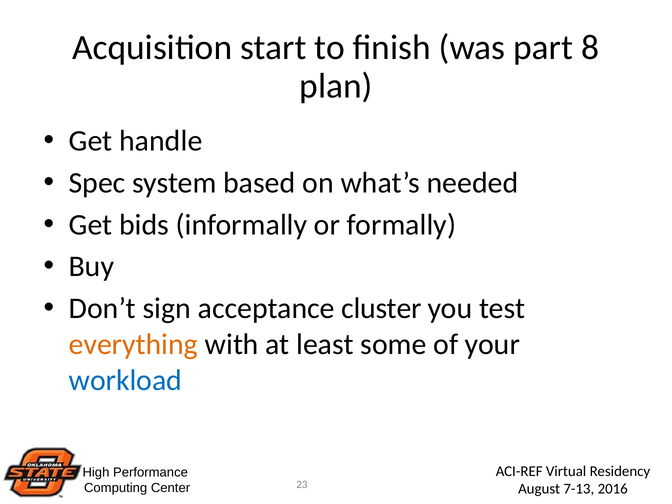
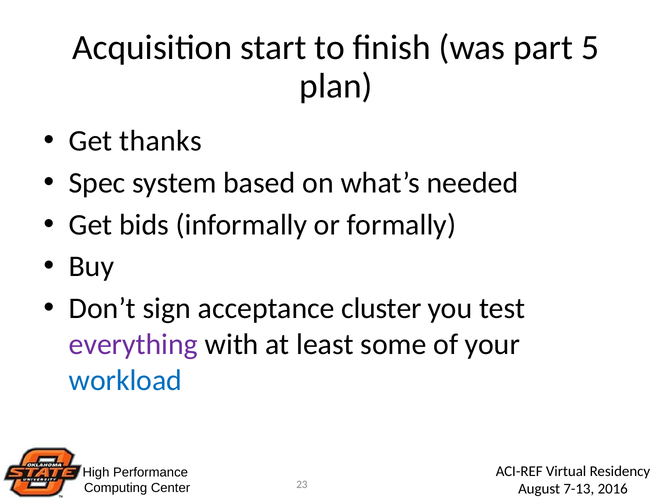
8: 8 -> 5 (590, 48)
handle: handle -> thanks (161, 141)
everything colour: orange -> purple (133, 344)
